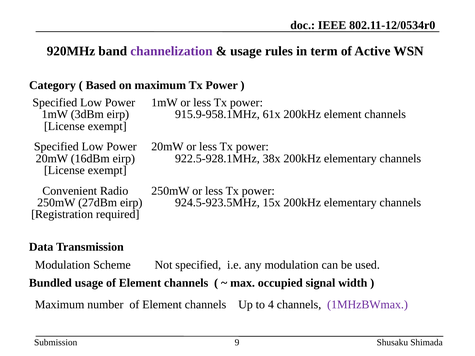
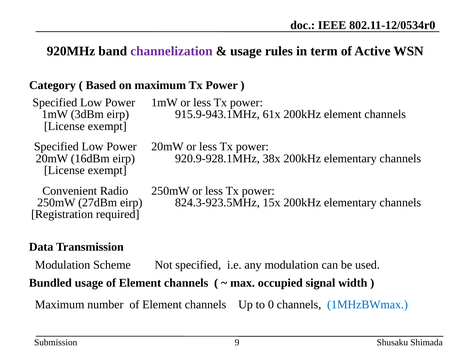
915.9-958.1MHz: 915.9-958.1MHz -> 915.9-943.1MHz (217, 114)
922.5-928.1MHz: 922.5-928.1MHz -> 920.9-928.1MHz (217, 159)
924.5-923.5MHz: 924.5-923.5MHz -> 824.3-923.5MHz (217, 203)
4: 4 -> 0 (271, 305)
1MHzBWmax colour: purple -> blue (368, 305)
